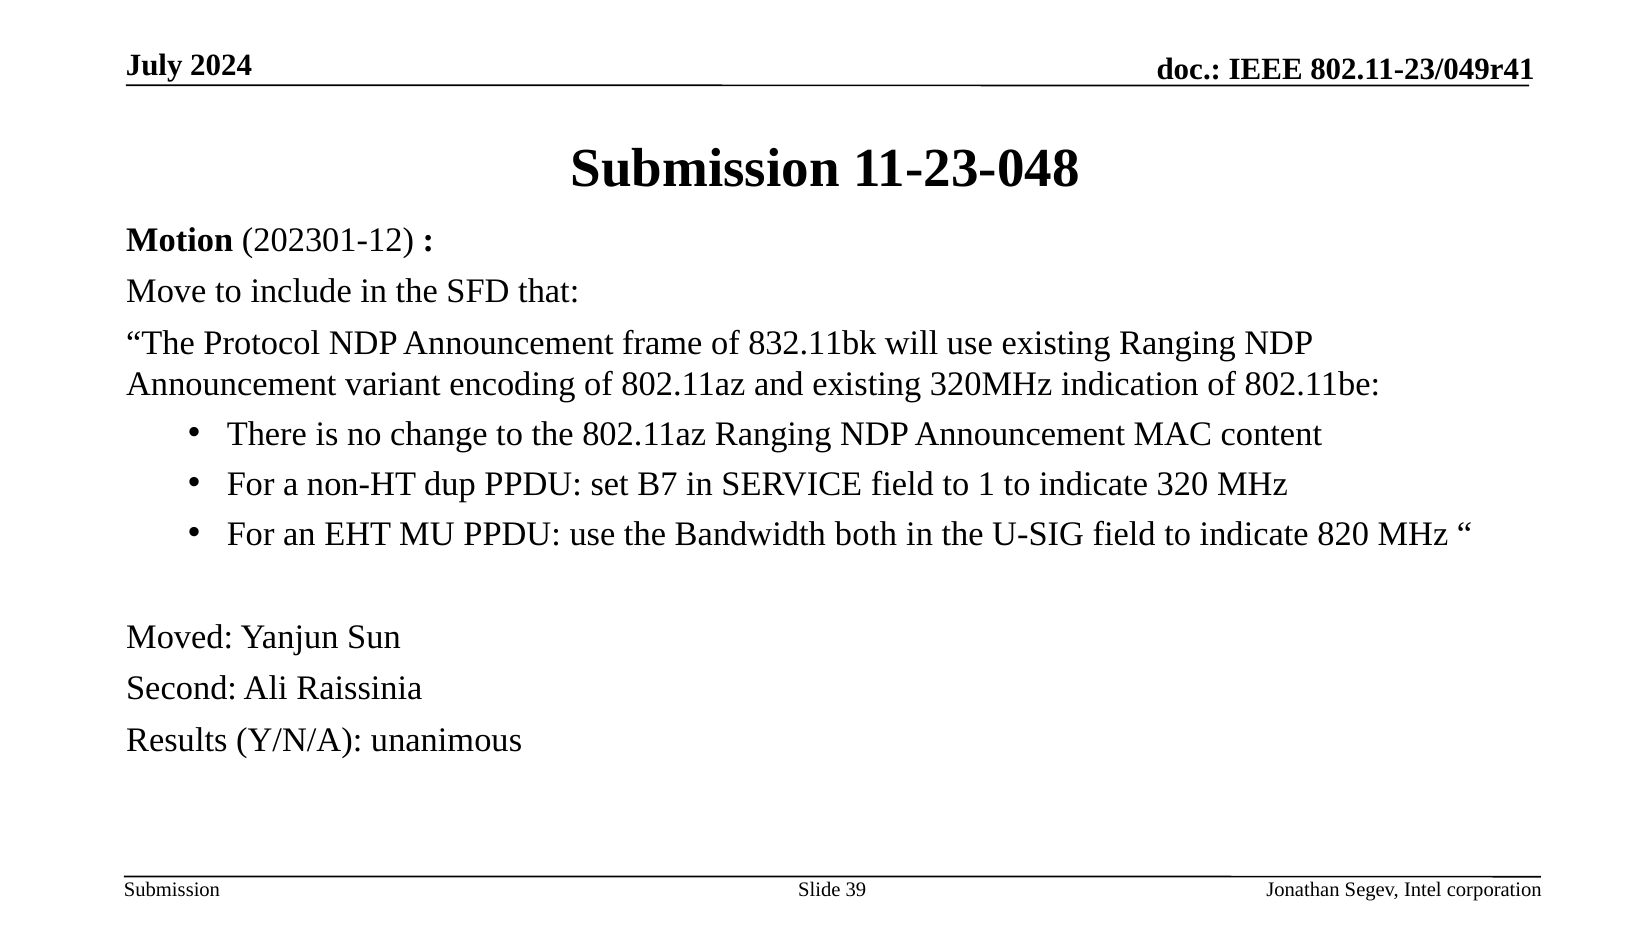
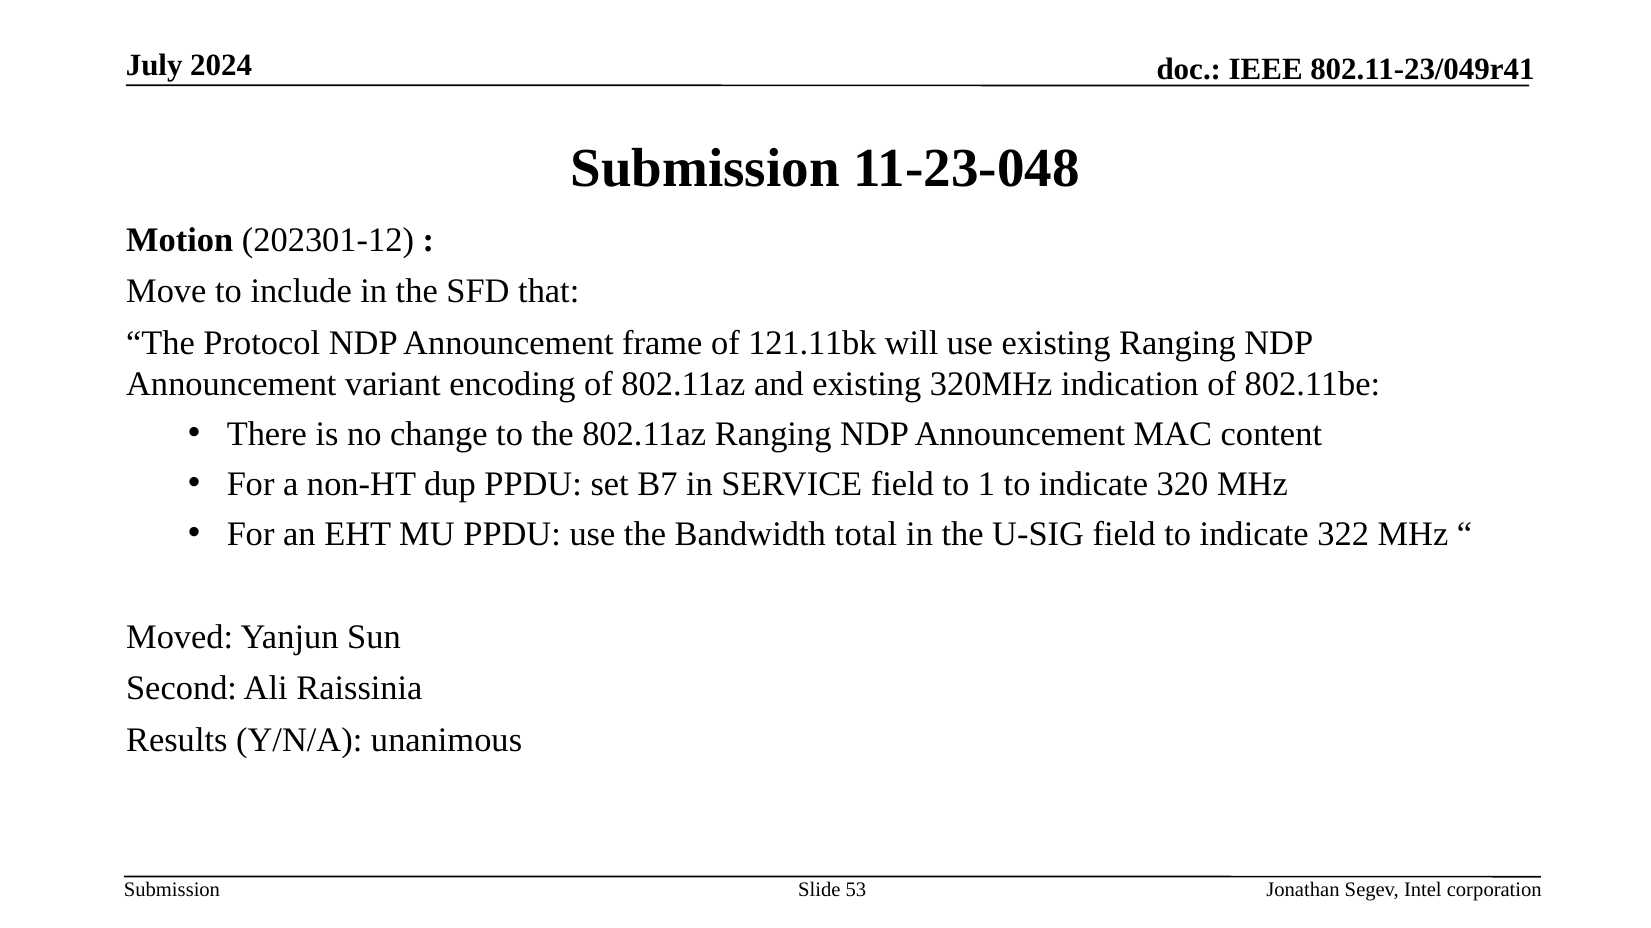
832.11bk: 832.11bk -> 121.11bk (812, 343)
both: both -> total (866, 534)
820: 820 -> 322 (1343, 534)
39: 39 -> 53 (856, 891)
